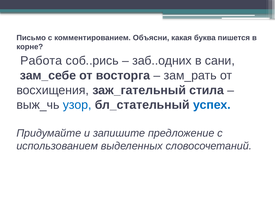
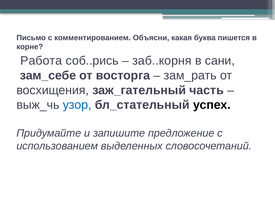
заб..одних: заб..одних -> заб..корня (162, 61)
стила: стила -> часть (207, 90)
успех colour: blue -> black (212, 105)
